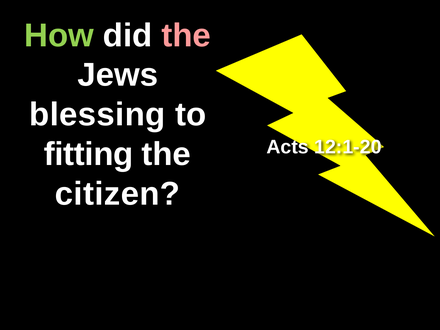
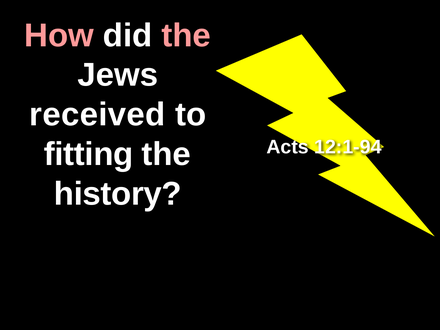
How colour: light green -> pink (59, 35)
blessing: blessing -> received (97, 115)
12:1-20: 12:1-20 -> 12:1-94 (348, 147)
citizen: citizen -> history (118, 194)
